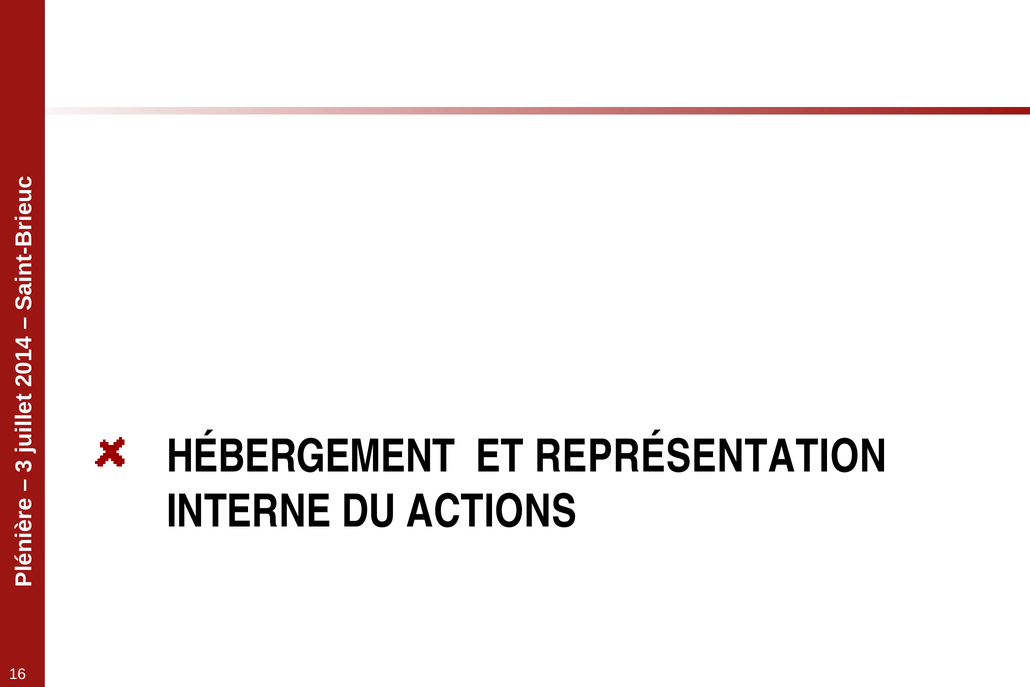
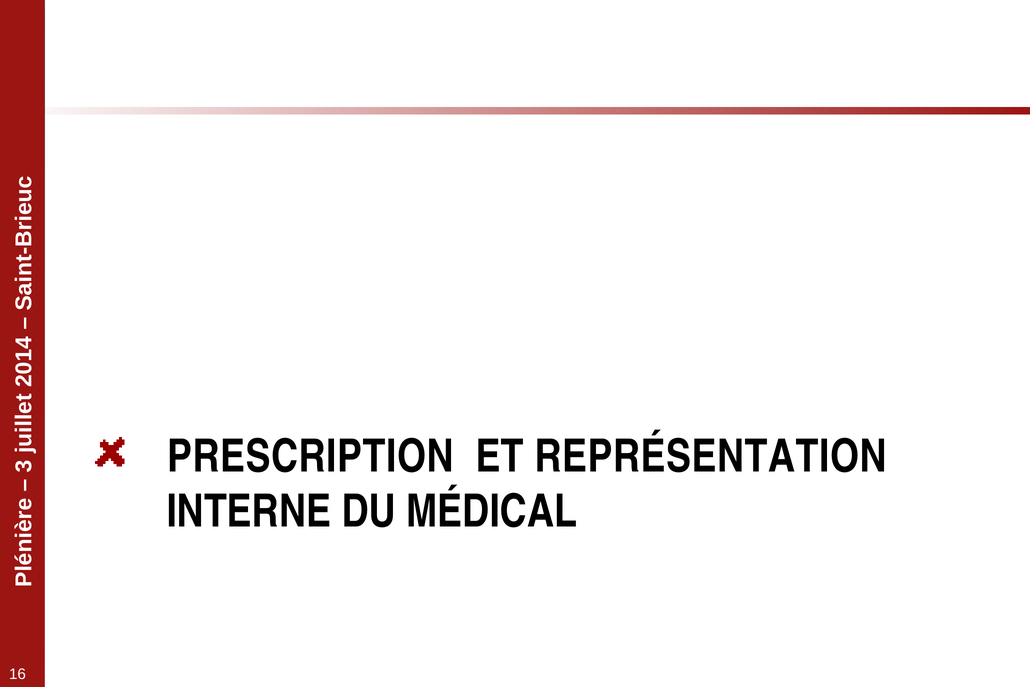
HÉBERGEMENT: HÉBERGEMENT -> PRESCRIPTION (311, 456)
ACTIONS: ACTIONS -> MÉDICAL (492, 511)
